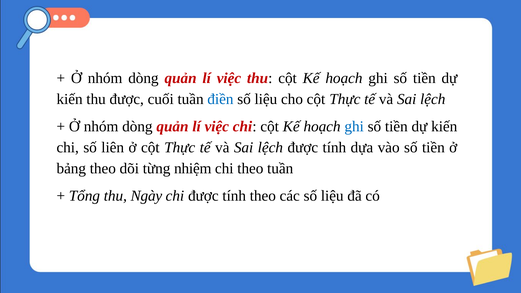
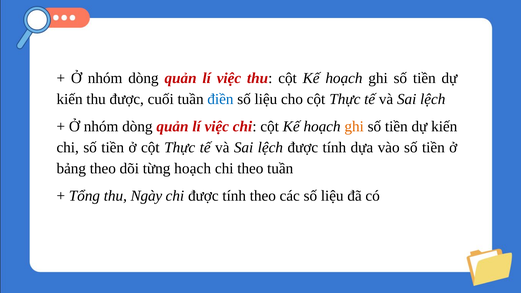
ghi colour: blue -> orange (354, 127)
chi số liên: liên -> tiền (113, 148)
từng nhiệm: nhiệm -> hoạch (193, 169)
